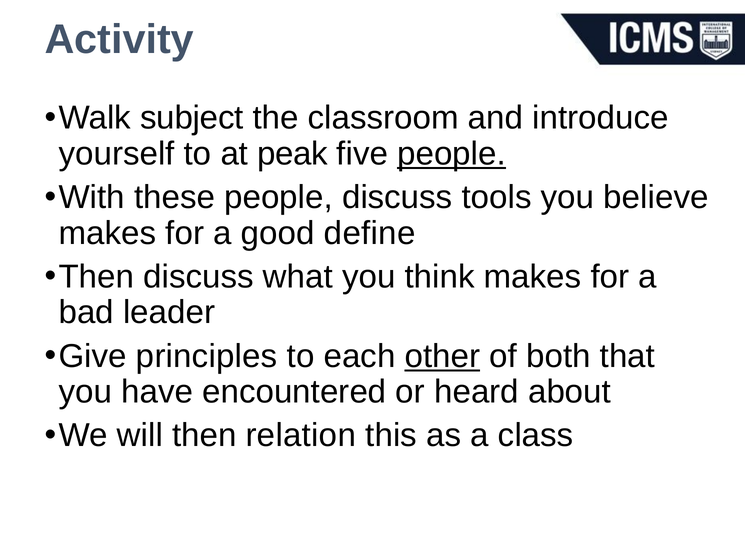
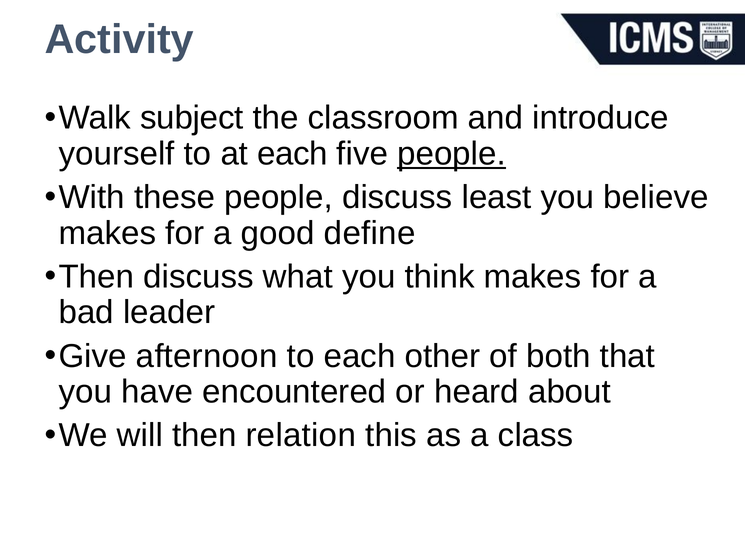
at peak: peak -> each (292, 154)
tools: tools -> least (497, 197)
principles: principles -> afternoon (207, 356)
other underline: present -> none (442, 356)
